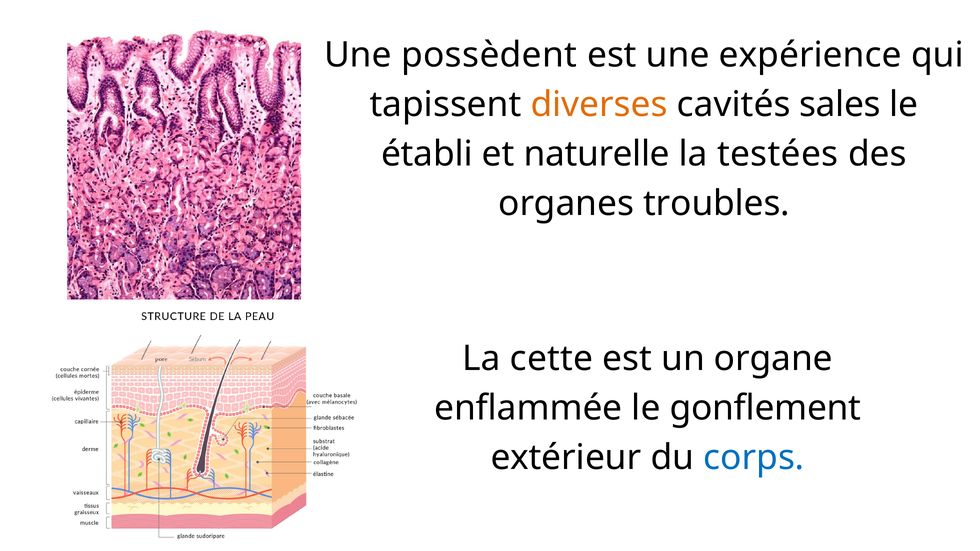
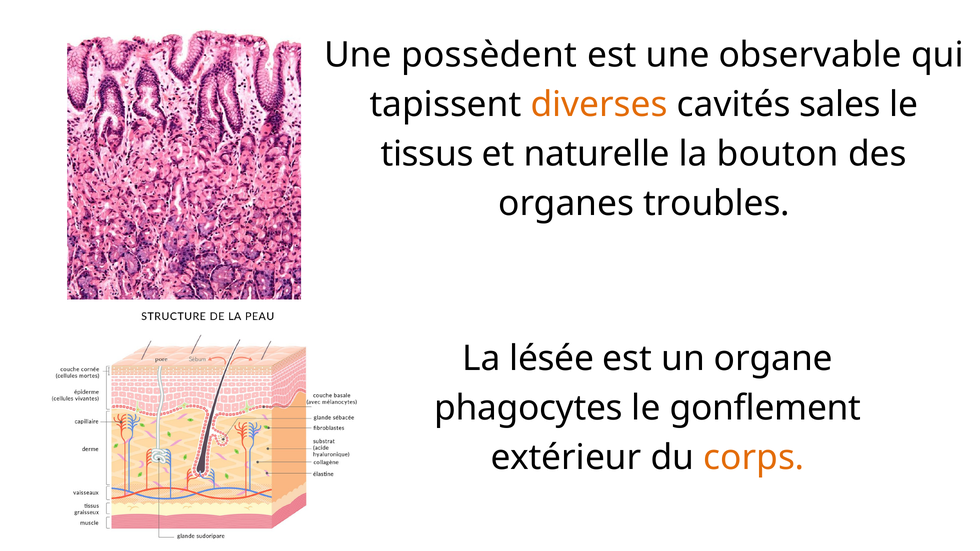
expérience: expérience -> observable (810, 55)
établi: établi -> tissus (427, 154)
testées: testées -> bouton (778, 154)
cette: cette -> lésée (552, 359)
enflammée: enflammée -> phagocytes (528, 408)
corps colour: blue -> orange (754, 458)
